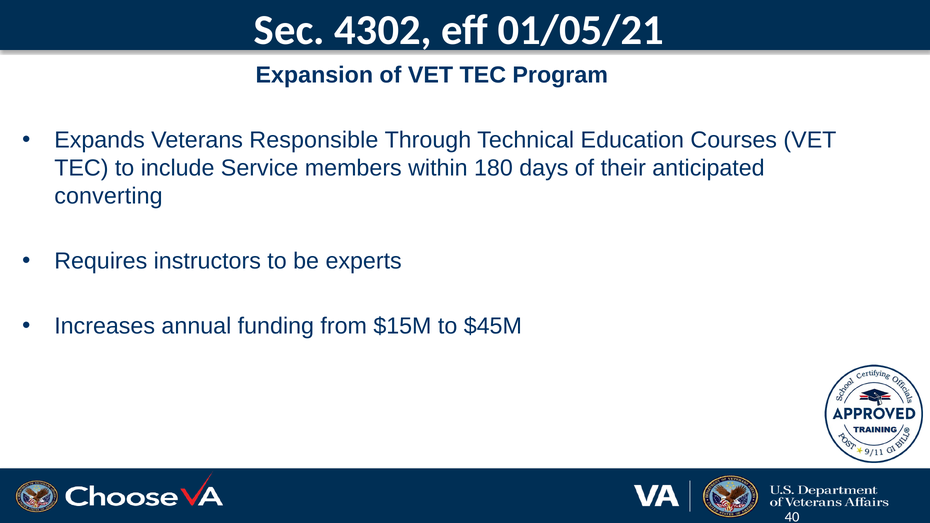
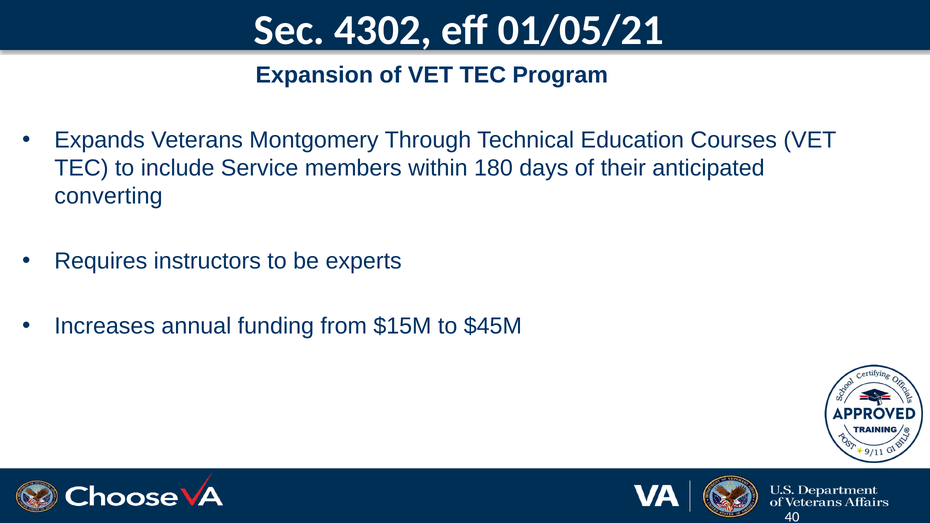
Responsible: Responsible -> Montgomery (314, 140)
